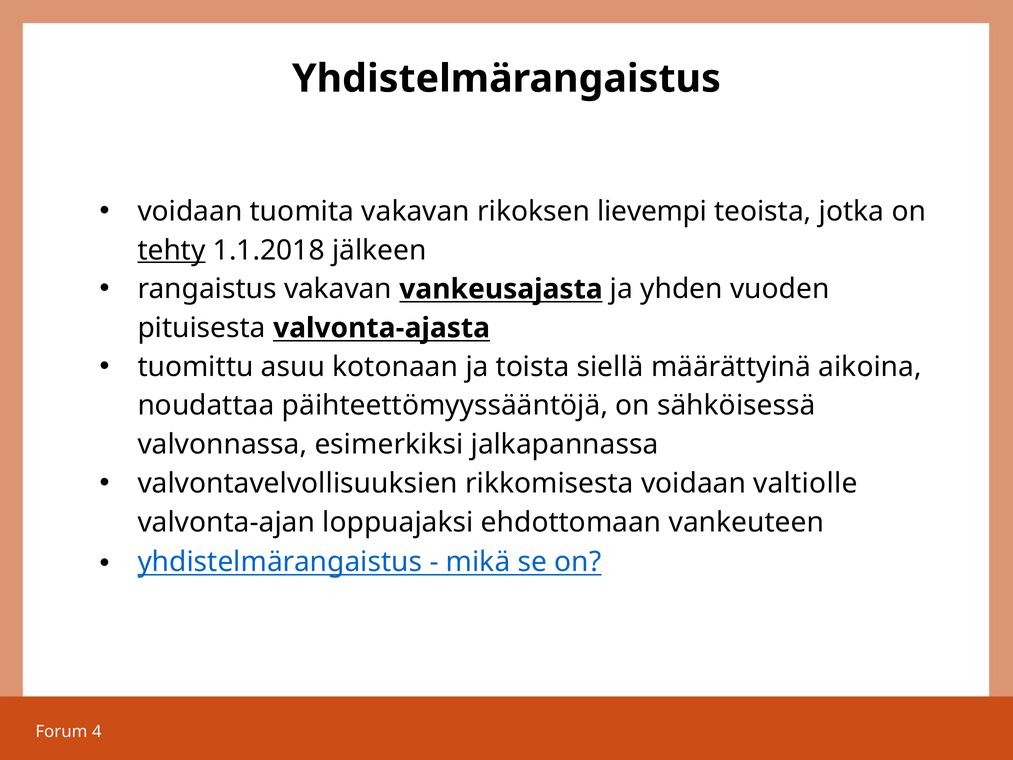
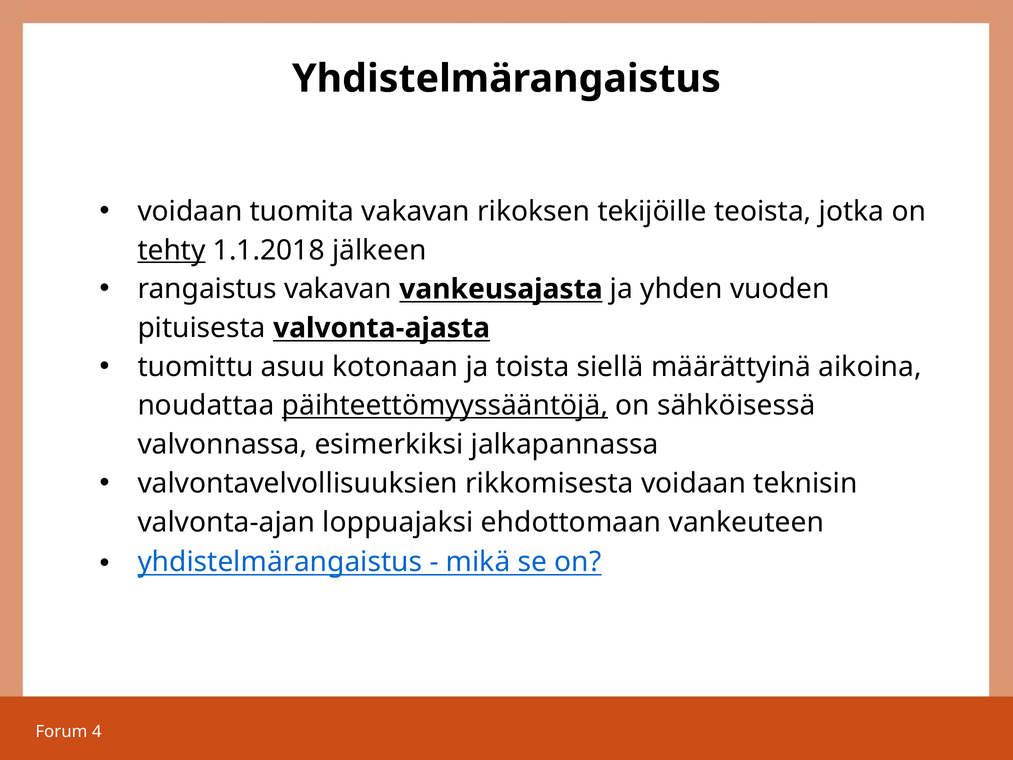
lievempi: lievempi -> tekijöille (652, 211)
päihteettömyyssääntöjä underline: none -> present (445, 406)
valtiolle: valtiolle -> teknisin (806, 483)
